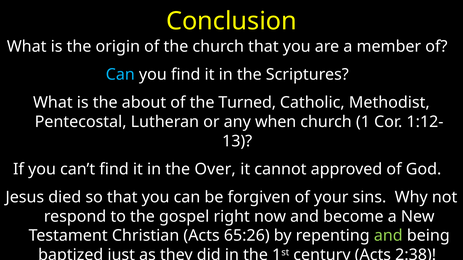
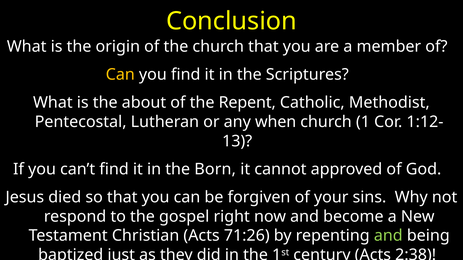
Can colour: light blue -> yellow (120, 75)
Turned: Turned -> Repent (247, 103)
Over: Over -> Born (215, 169)
65:26: 65:26 -> 71:26 (247, 236)
